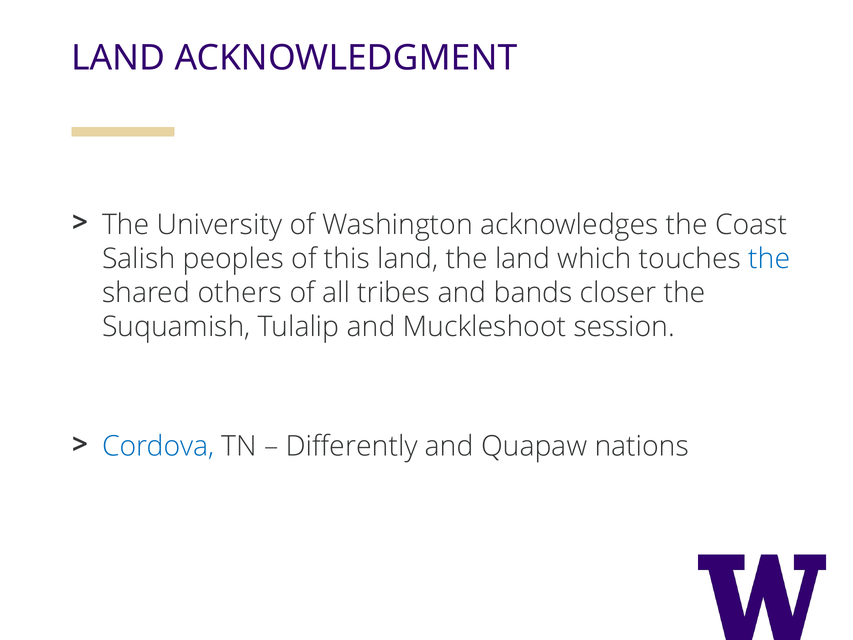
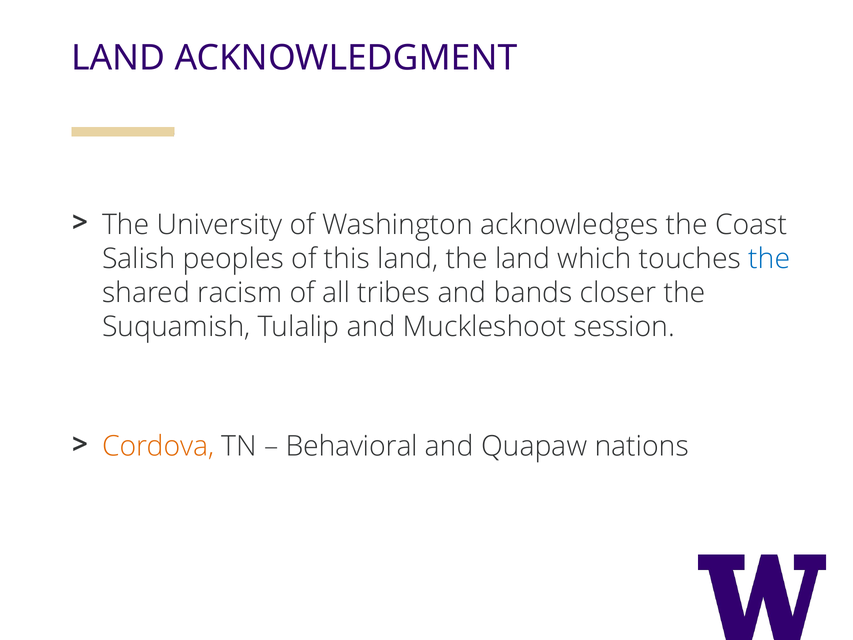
others: others -> racism (240, 293)
Cordova colour: blue -> orange (158, 446)
Differently: Differently -> Behavioral (352, 446)
